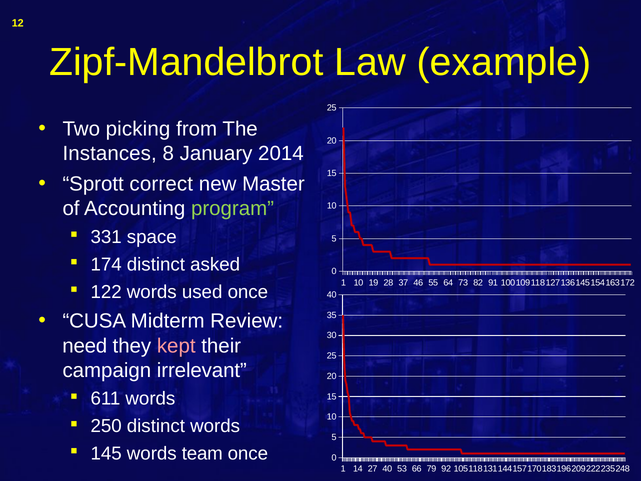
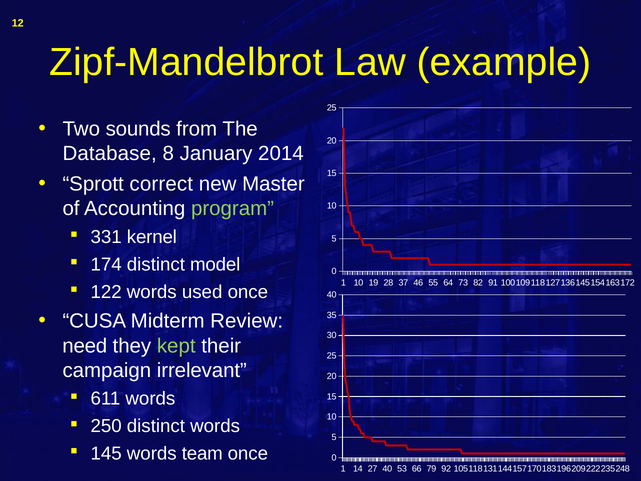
picking: picking -> sounds (138, 129)
Instances: Instances -> Database (110, 154)
space: space -> kernel (152, 237)
asked: asked -> model (215, 264)
kept colour: pink -> light green (176, 346)
